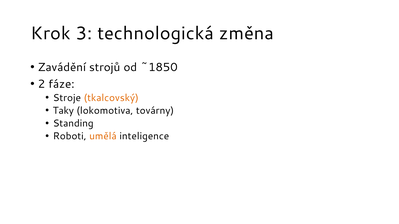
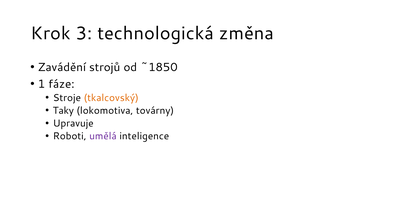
2: 2 -> 1 (42, 84)
Standing: Standing -> Upravuje (73, 124)
umělá colour: orange -> purple (103, 136)
